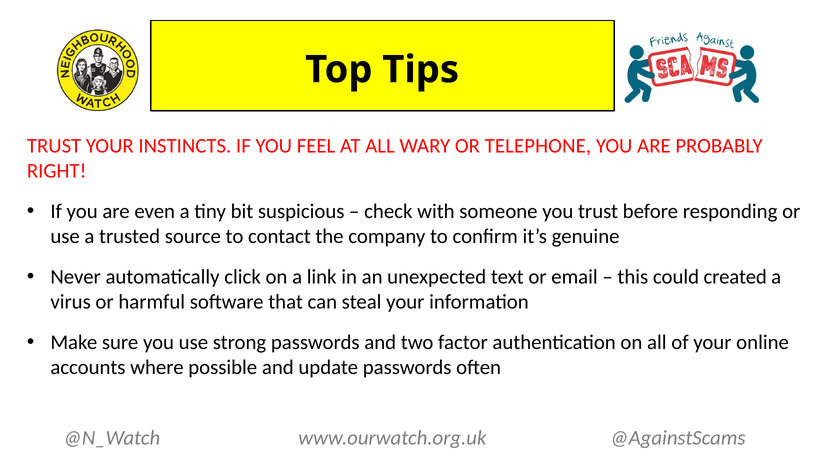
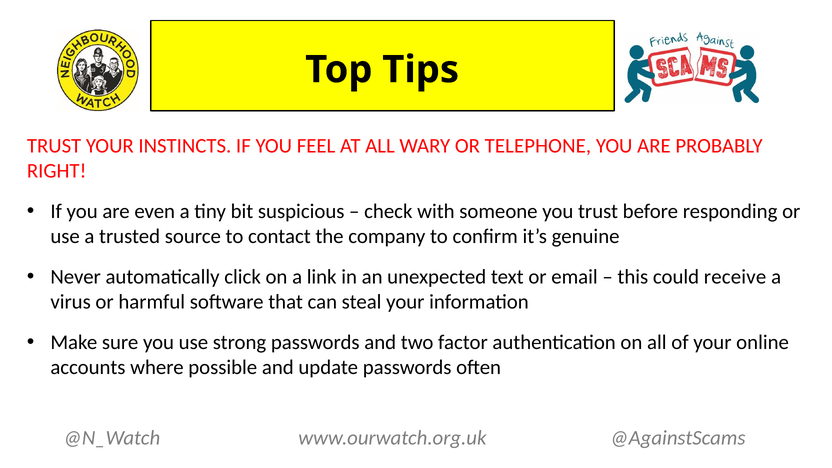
created: created -> receive (735, 277)
